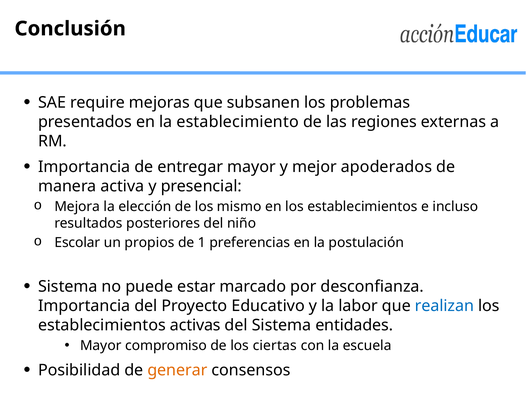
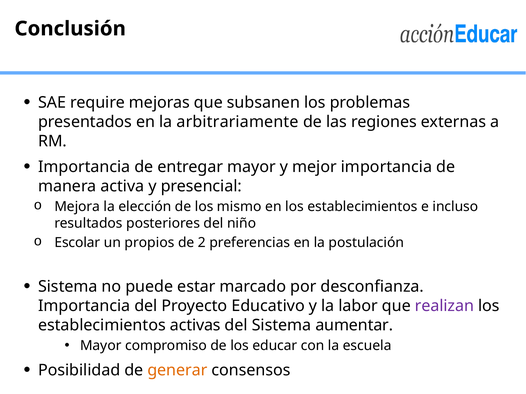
establecimiento: establecimiento -> arbitrariamente (238, 122)
mejor apoderados: apoderados -> importancia (386, 167)
1: 1 -> 2 (202, 243)
realizan colour: blue -> purple (444, 306)
entidades: entidades -> aumentar (354, 326)
ciertas: ciertas -> educar (275, 346)
